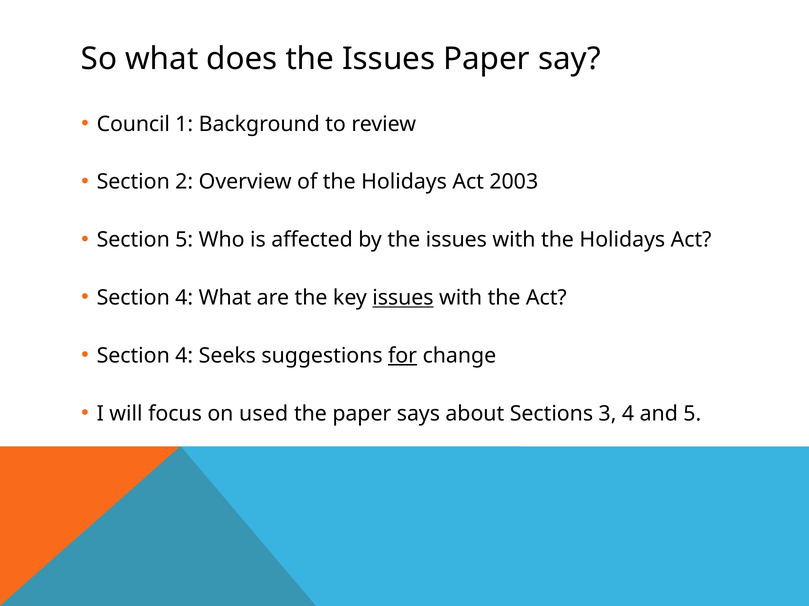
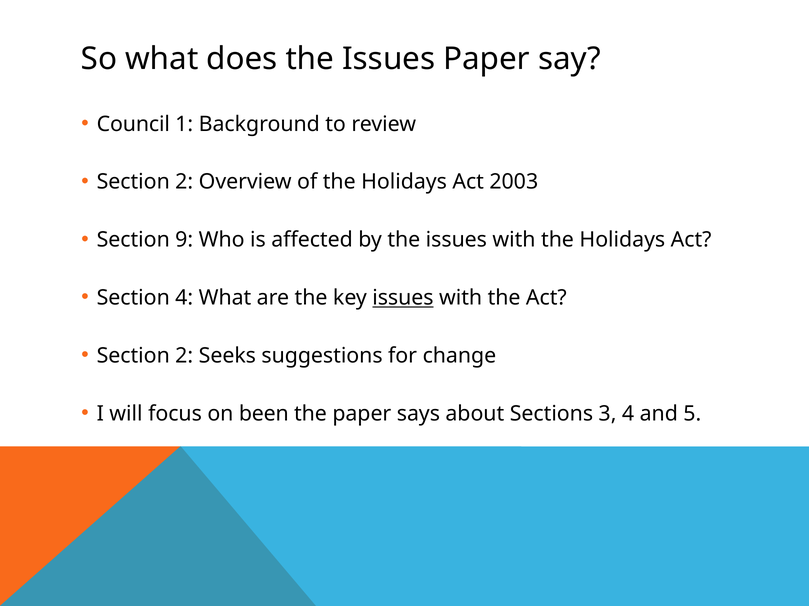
Section 5: 5 -> 9 (184, 240)
4: 4 -> 2 (184, 356)
for underline: present -> none (403, 356)
used: used -> been (264, 414)
